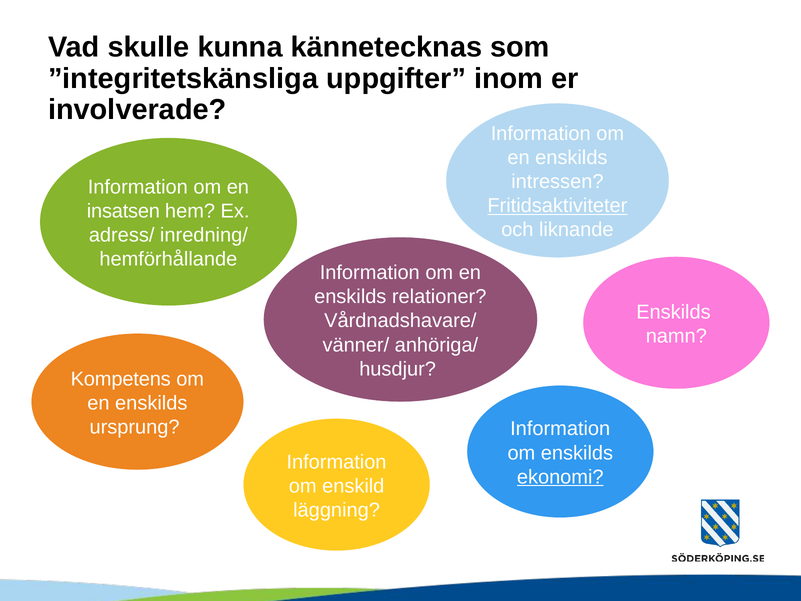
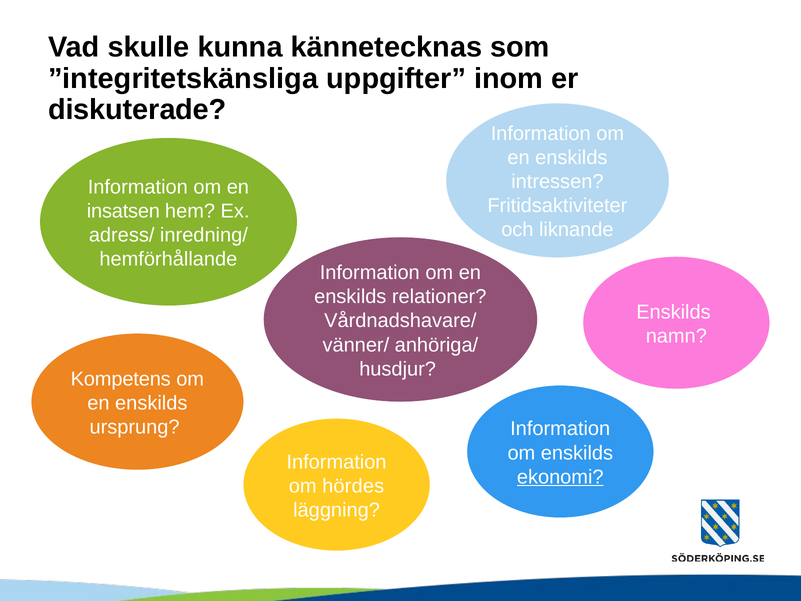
involverade: involverade -> diskuterade (137, 110)
Fritidsaktiviteter underline: present -> none (557, 206)
enskild: enskild -> hördes (353, 486)
